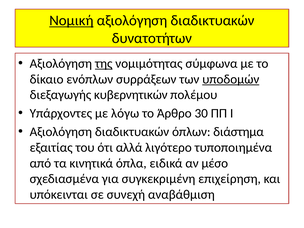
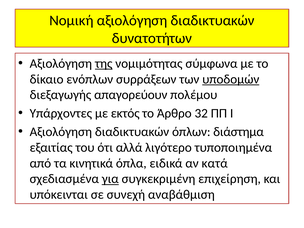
Νομική underline: present -> none (71, 21)
κυβερνητικών: κυβερνητικών -> απαγορεύουν (131, 95)
λόγω: λόγω -> εκτός (125, 113)
30: 30 -> 32 (201, 113)
μέσο: μέσο -> κατά (215, 163)
για underline: none -> present (110, 179)
